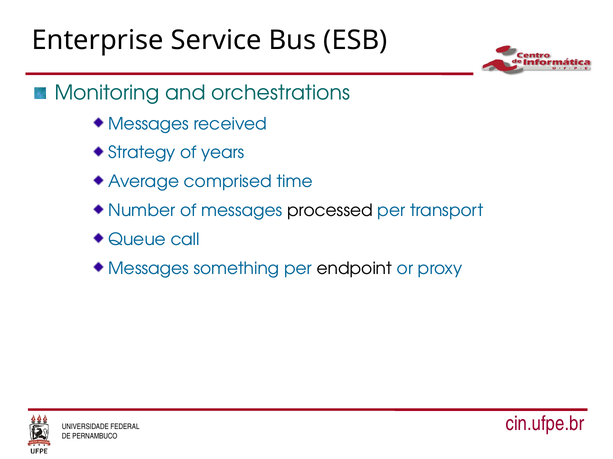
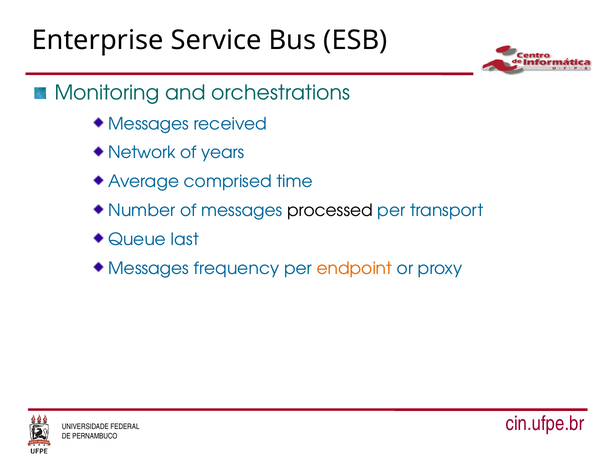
Strategy: Strategy -> Network (142, 153)
call: call -> last (185, 240)
something: something -> frequency (236, 269)
endpoint colour: black -> orange (354, 269)
